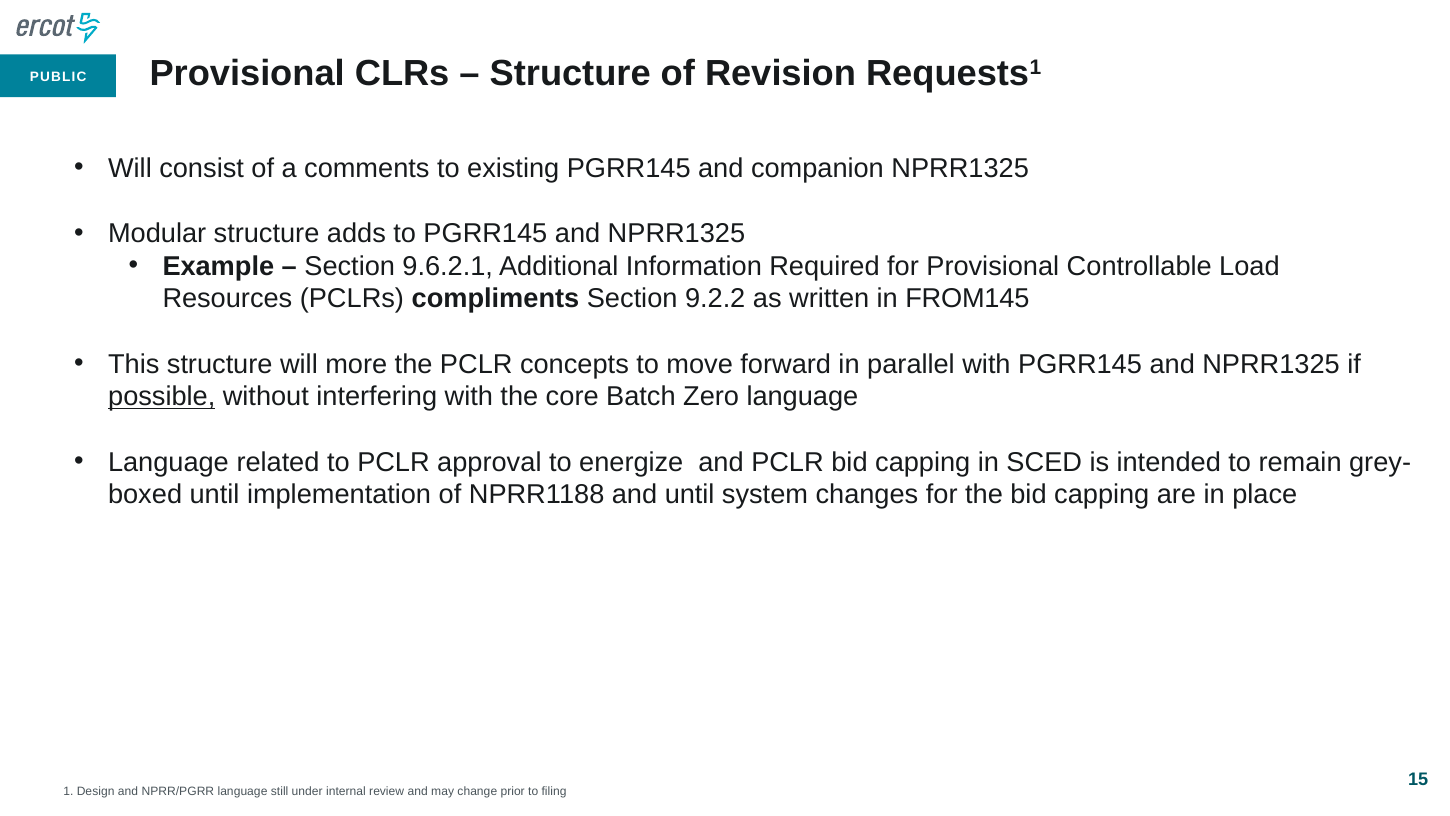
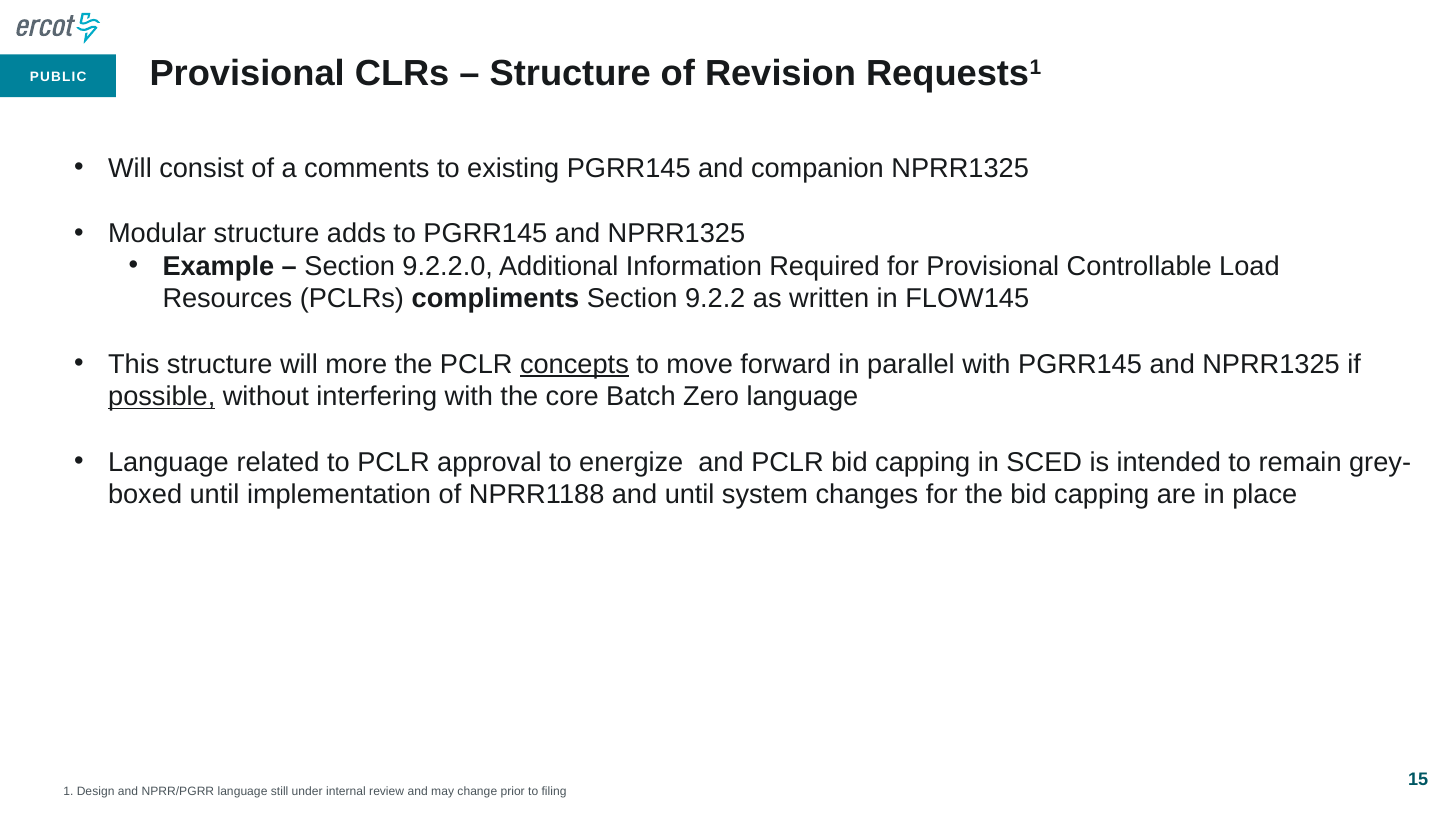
9.6.2.1: 9.6.2.1 -> 9.2.2.0 (448, 266)
FROM145: FROM145 -> FLOW145 (967, 299)
concepts underline: none -> present (574, 364)
